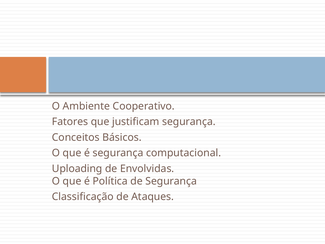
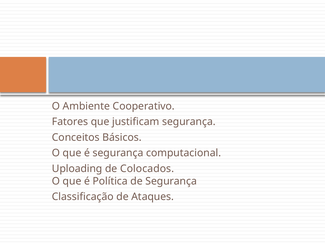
Envolvidas: Envolvidas -> Colocados (147, 168)
